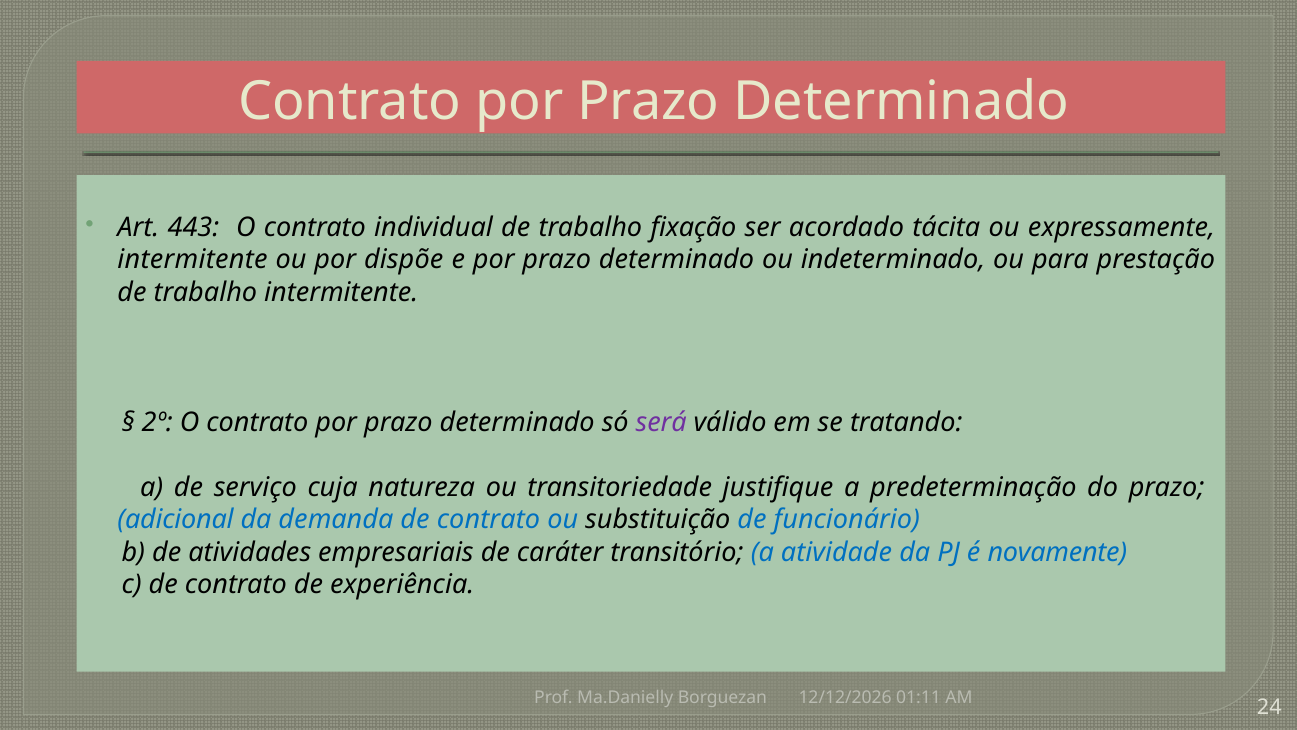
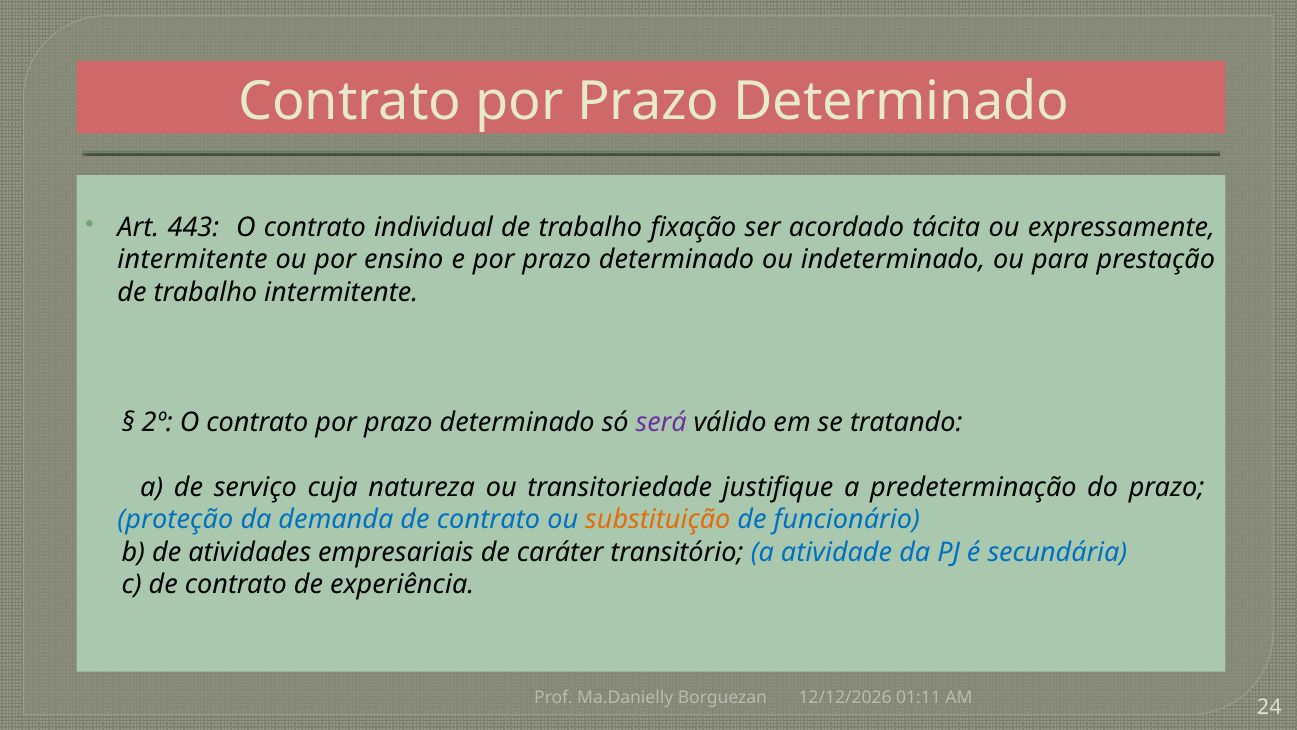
dispõe: dispõe -> ensino (404, 260)
adicional: adicional -> proteção (175, 520)
substituição colour: black -> orange (658, 520)
novamente: novamente -> secundária (1057, 552)
